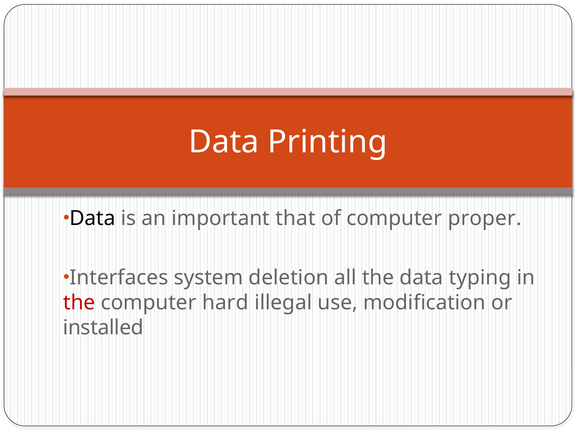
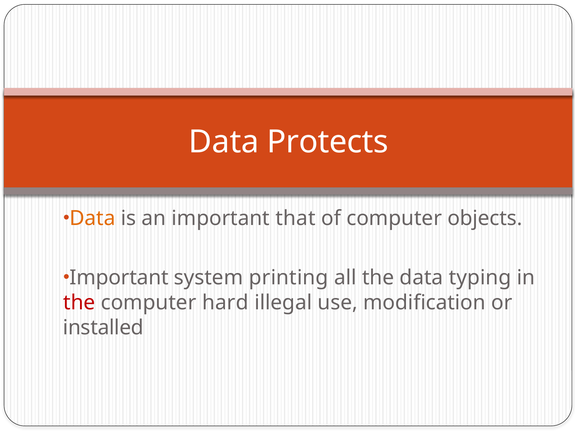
Printing: Printing -> Protects (328, 142)
Data colour: black -> orange (92, 218)
proper: proper -> objects (485, 218)
Interfaces: Interfaces -> Important (119, 278)
deletion: deletion -> printing (289, 278)
